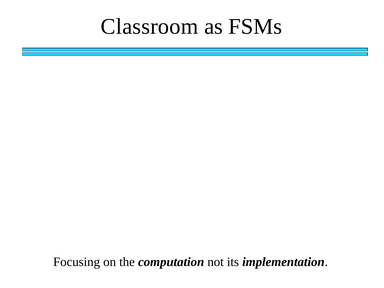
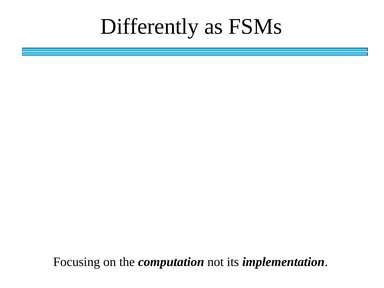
Classroom: Classroom -> Differently (150, 26)
